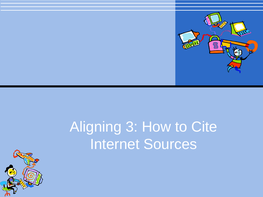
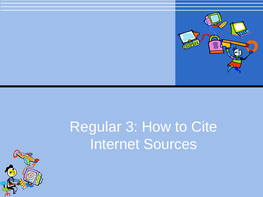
Aligning: Aligning -> Regular (96, 127)
